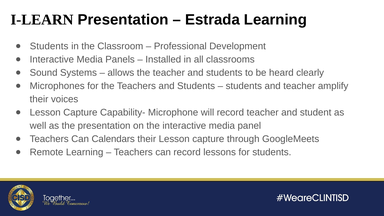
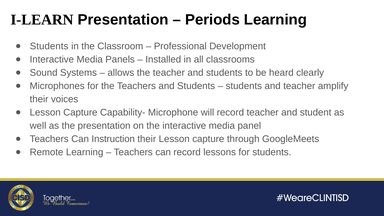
Estrada: Estrada -> Periods (212, 20)
Calendars: Calendars -> Instruction (113, 139)
